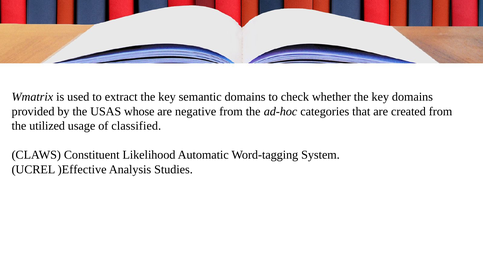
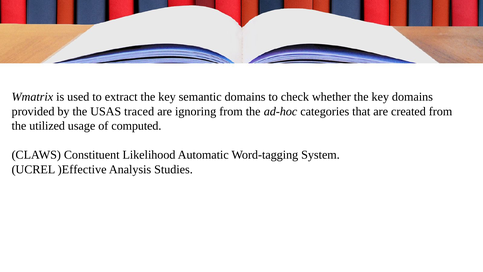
whose: whose -> traced (139, 111)
negative: negative -> ignoring (196, 111)
classified: classified -> computed (136, 126)
